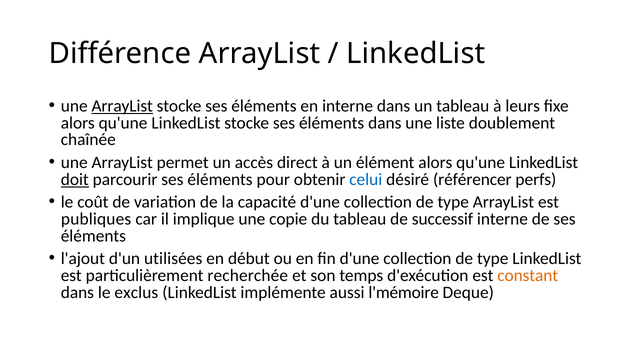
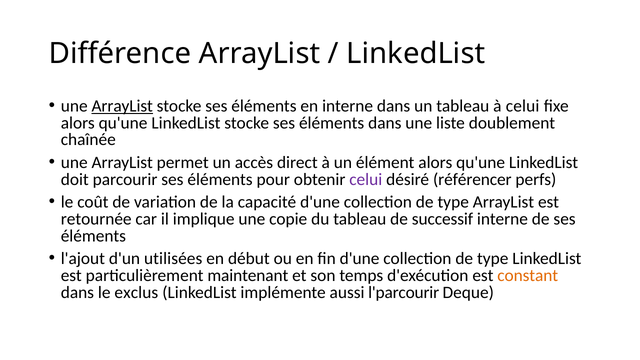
à leurs: leurs -> celui (523, 106)
doit underline: present -> none (75, 179)
celui colour: blue -> purple (366, 179)
publiques: publiques -> retournée (96, 219)
recherchée: recherchée -> maintenant (248, 275)
l'mémoire: l'mémoire -> l'parcourir (404, 292)
